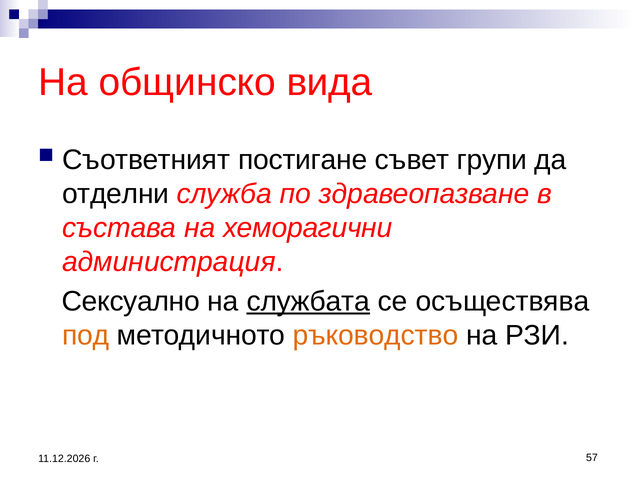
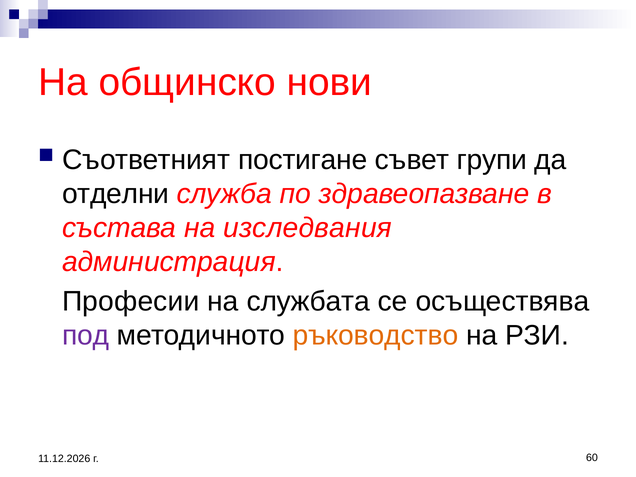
вида: вида -> нови (329, 82)
хеморагични: хеморагични -> изследвания (308, 228)
Сексуално: Сексуално -> Професии (131, 301)
службата underline: present -> none (308, 301)
под colour: orange -> purple (86, 335)
57: 57 -> 60 (592, 458)
